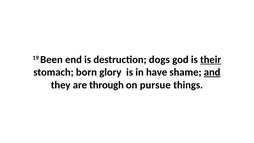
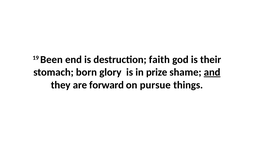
dogs: dogs -> faith (159, 59)
their underline: present -> none (211, 59)
have: have -> prize (157, 72)
through: through -> forward (107, 85)
